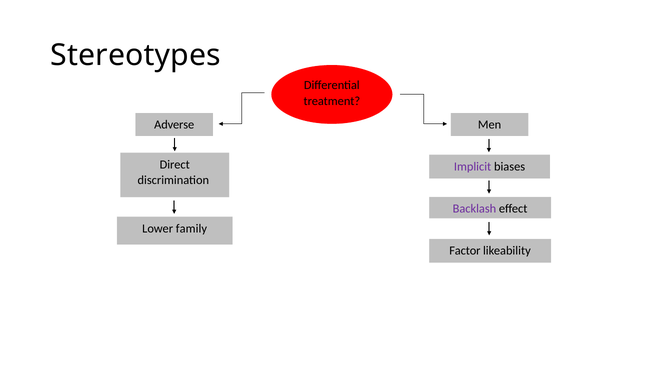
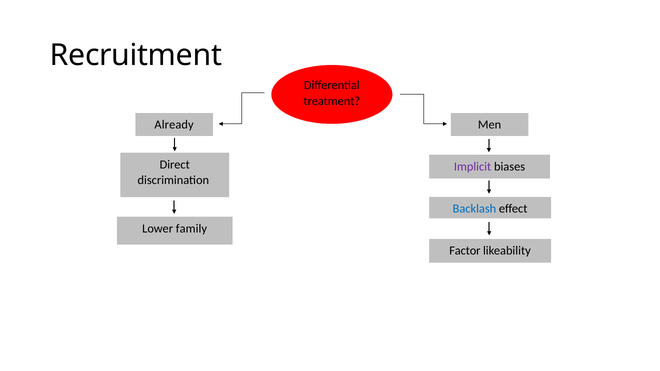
Stereotypes: Stereotypes -> Recruitment (136, 55)
Adverse: Adverse -> Already (174, 125)
Backlash colour: purple -> blue (474, 209)
